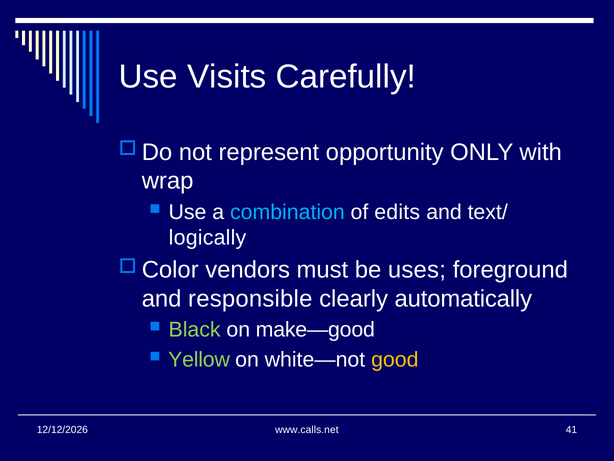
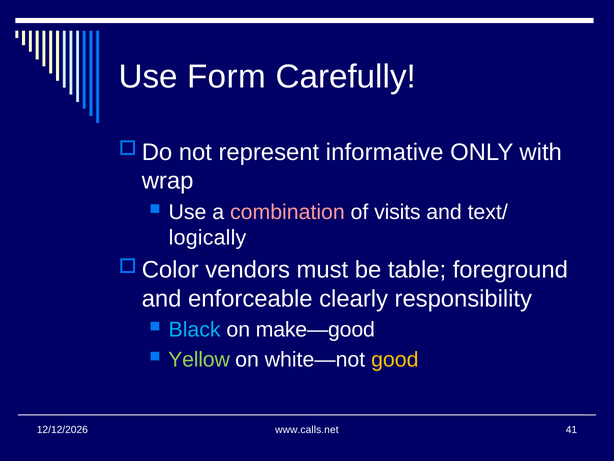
Visits: Visits -> Form (227, 77)
opportunity: opportunity -> informative (385, 152)
combination colour: light blue -> pink (287, 212)
edits: edits -> visits (397, 212)
uses: uses -> table (417, 270)
responsible: responsible -> enforceable (250, 298)
automatically: automatically -> responsibility (463, 298)
Black colour: light green -> light blue (195, 330)
